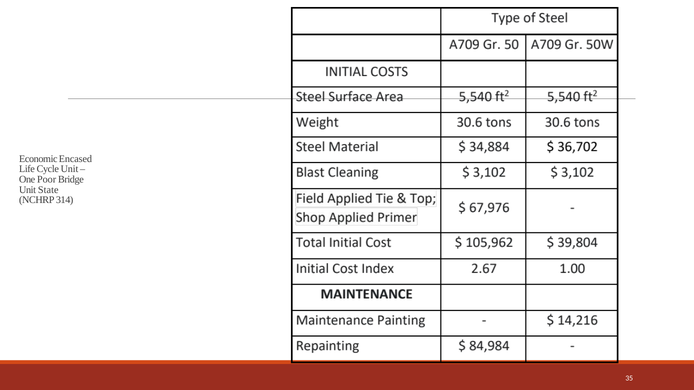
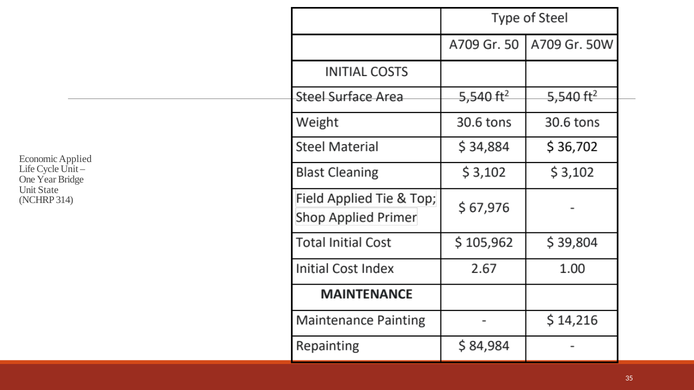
Encased: Encased -> Applied (75, 159)
Poor: Poor -> Year (47, 180)
